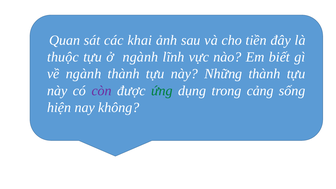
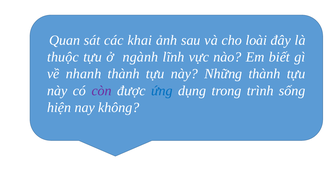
tiền: tiền -> loài (256, 40)
về ngành: ngành -> nhanh (84, 74)
ứng colour: green -> blue (162, 91)
cảng: cảng -> trình (260, 91)
